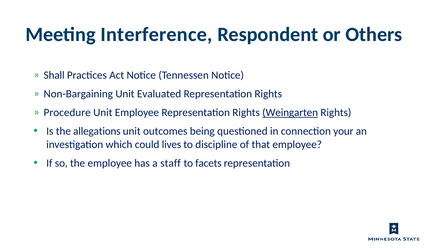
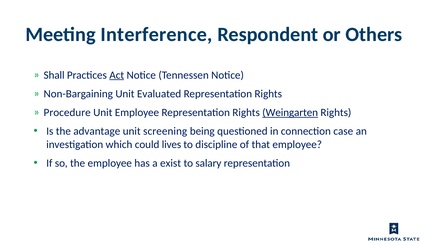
Act underline: none -> present (117, 75)
allegations: allegations -> advantage (97, 132)
outcomes: outcomes -> screening (165, 132)
your: your -> case (343, 132)
staff: staff -> exist (171, 164)
facets: facets -> salary (208, 164)
